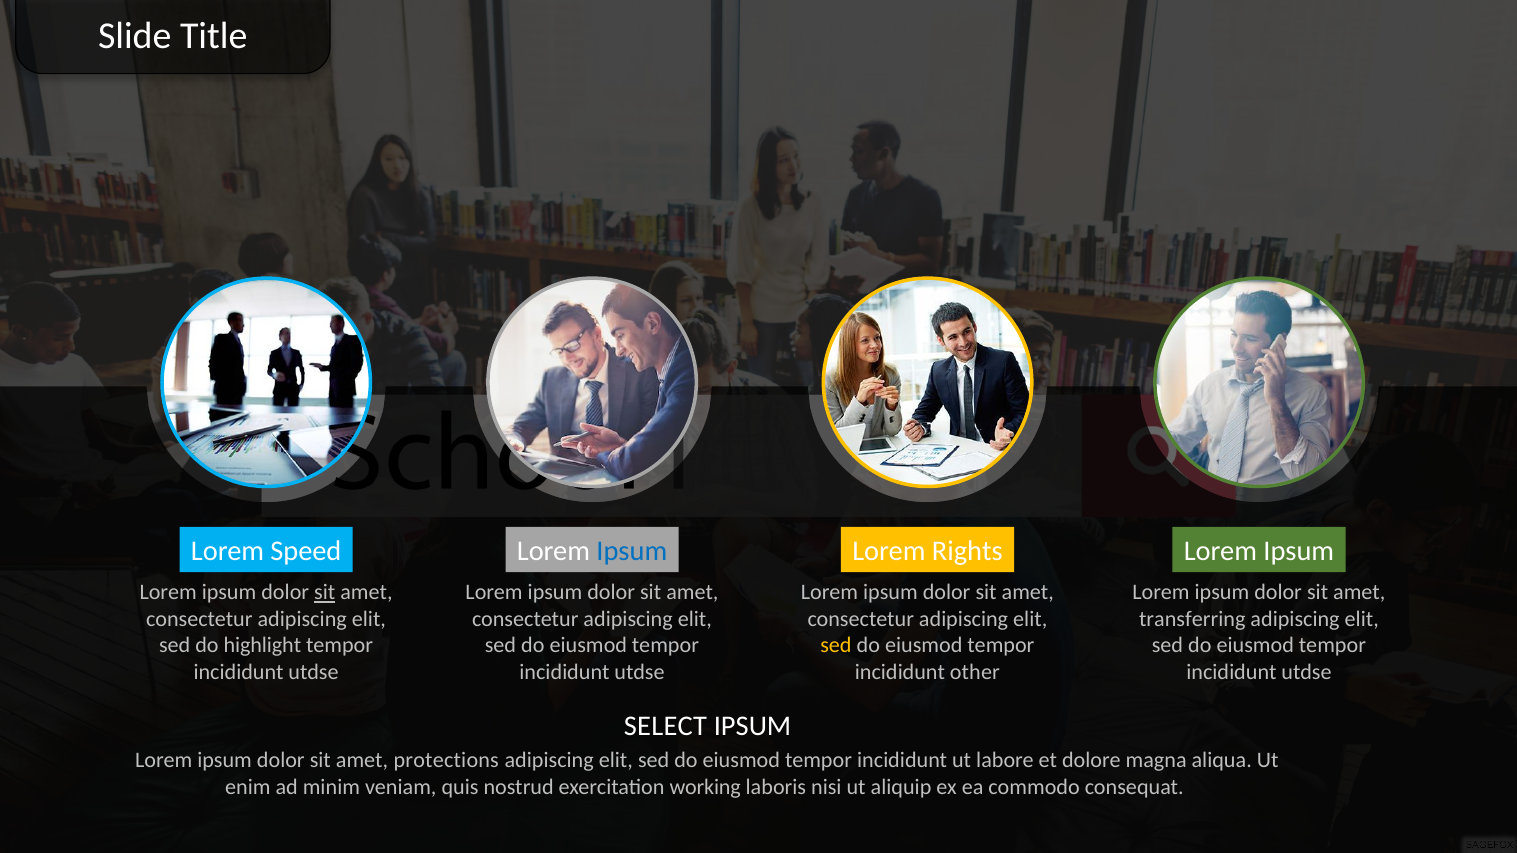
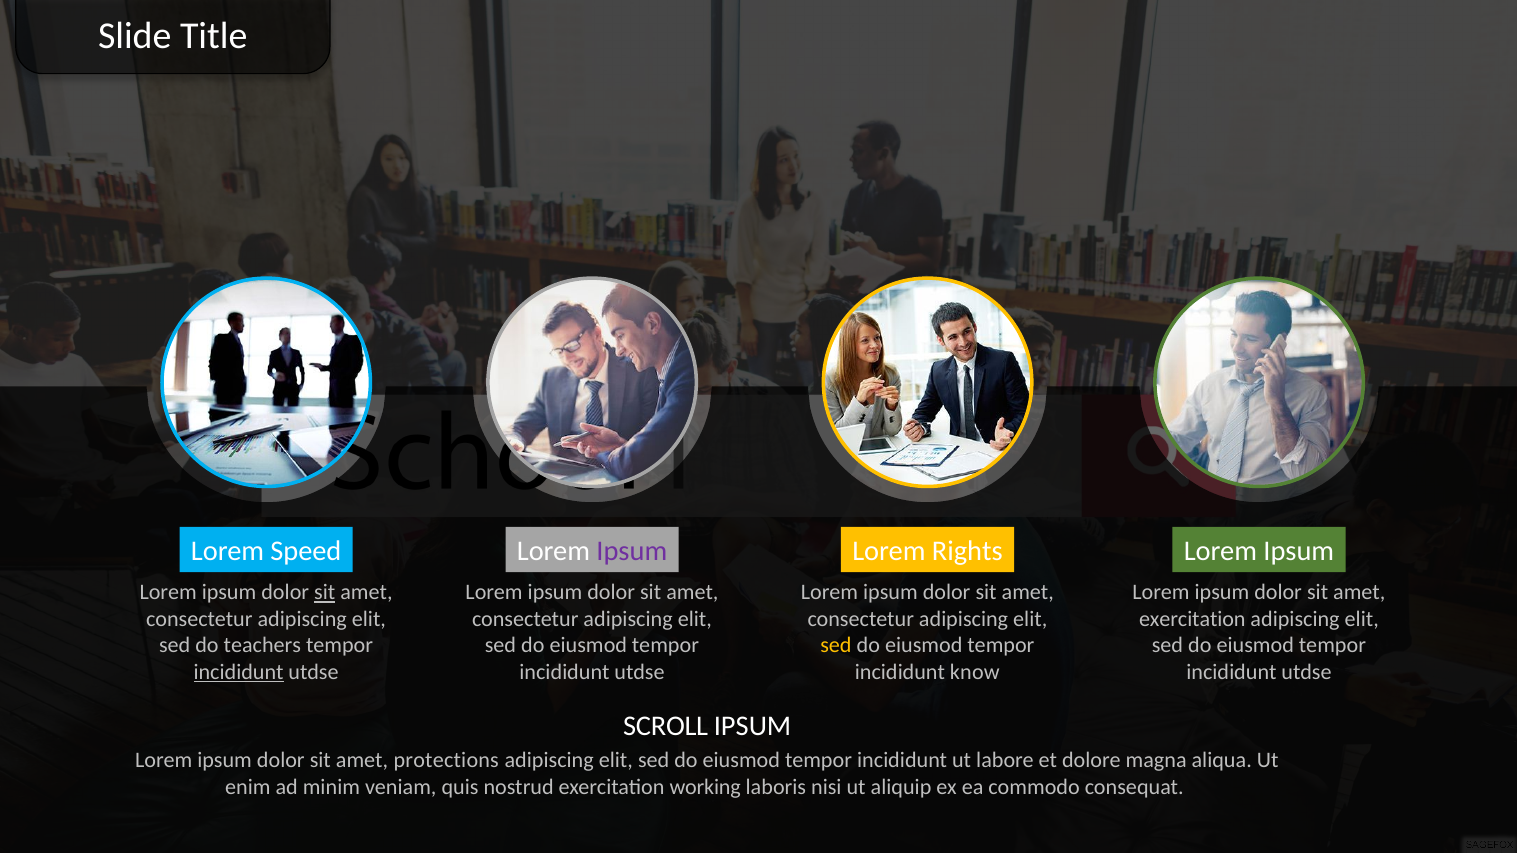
Ipsum colour: blue -> purple (632, 552)
transferring: transferring -> exercitation (1192, 619)
highlight: highlight -> teachers (262, 646)
incididunt underline: none -> present (239, 672)
other: other -> know (975, 672)
SELECT: SELECT -> SCROLL (666, 726)
